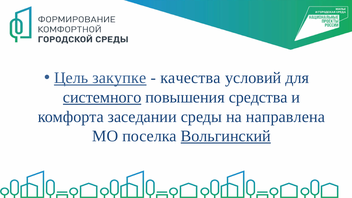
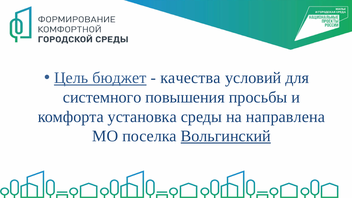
закупке: закупке -> бюджет (119, 78)
системного underline: present -> none (102, 97)
средства: средства -> просьбы (258, 97)
заседании: заседании -> установка (142, 117)
